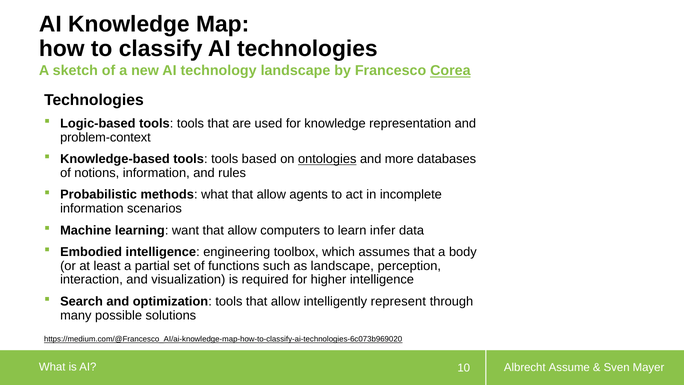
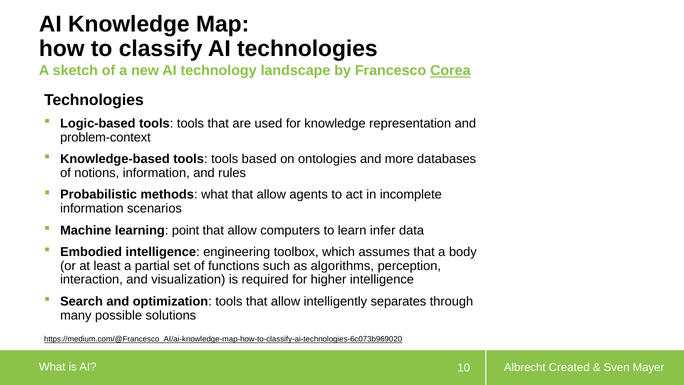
ontologies underline: present -> none (327, 159)
want: want -> point (186, 230)
as landscape: landscape -> algorithms (342, 266)
represent: represent -> separates (398, 301)
Assume: Assume -> Created (569, 367)
